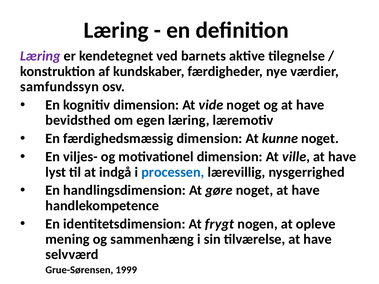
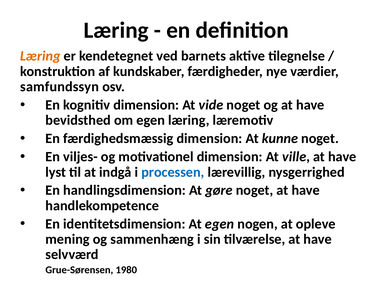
Læring colour: purple -> orange (40, 56)
At frygt: frygt -> egen (220, 224)
1999: 1999 -> 1980 (126, 270)
